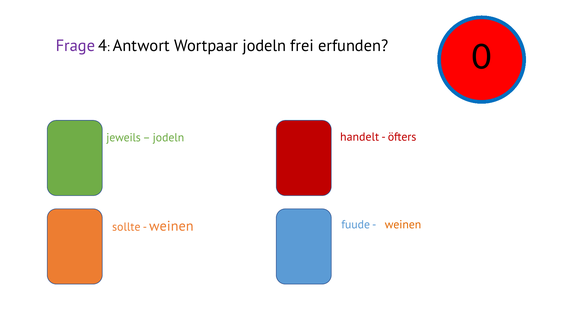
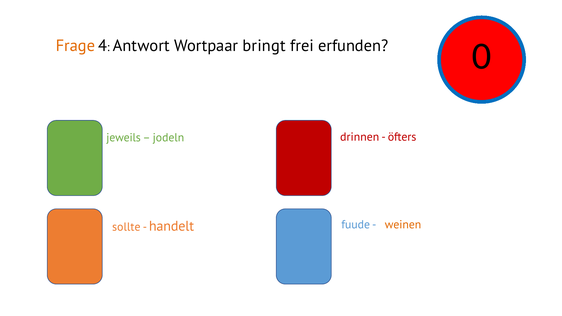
Frage colour: purple -> orange (75, 46)
Wortpaar jodeln: jodeln -> bringt (264, 46)
handelt: handelt -> drinnen (360, 137)
weinen: weinen -> handelt (171, 226)
